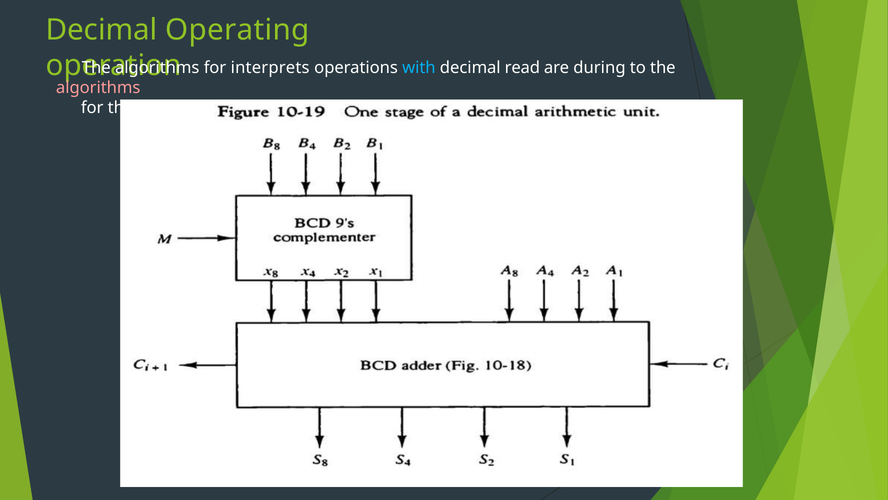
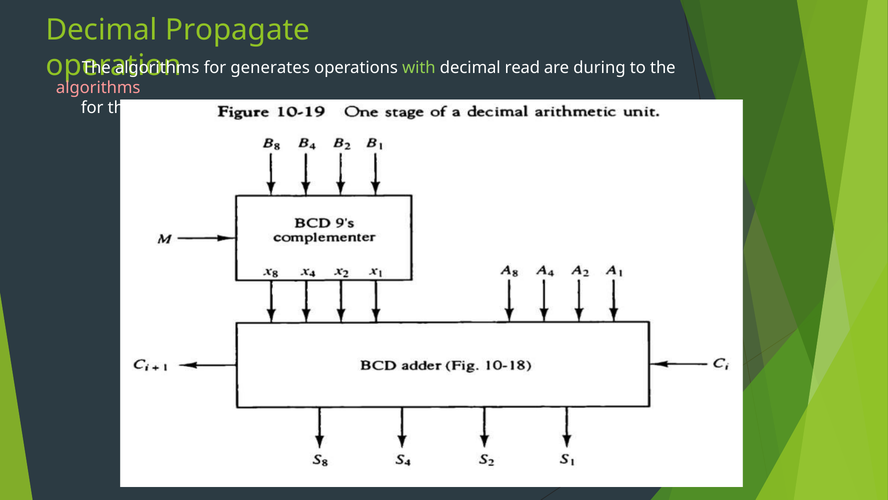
Operating: Operating -> Propagate (238, 30)
interprets: interprets -> generates (270, 68)
with colour: light blue -> light green (419, 68)
